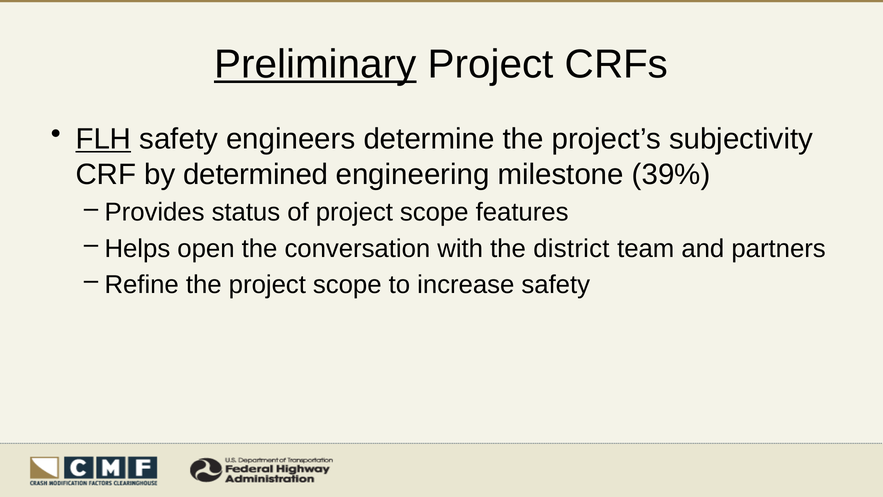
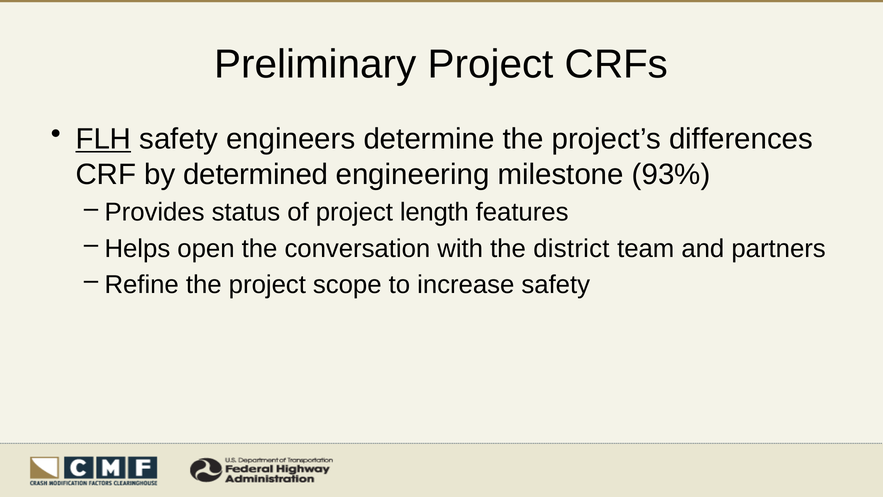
Preliminary underline: present -> none (315, 64)
subjectivity: subjectivity -> differences (741, 139)
39%: 39% -> 93% (671, 174)
of project scope: scope -> length (434, 212)
